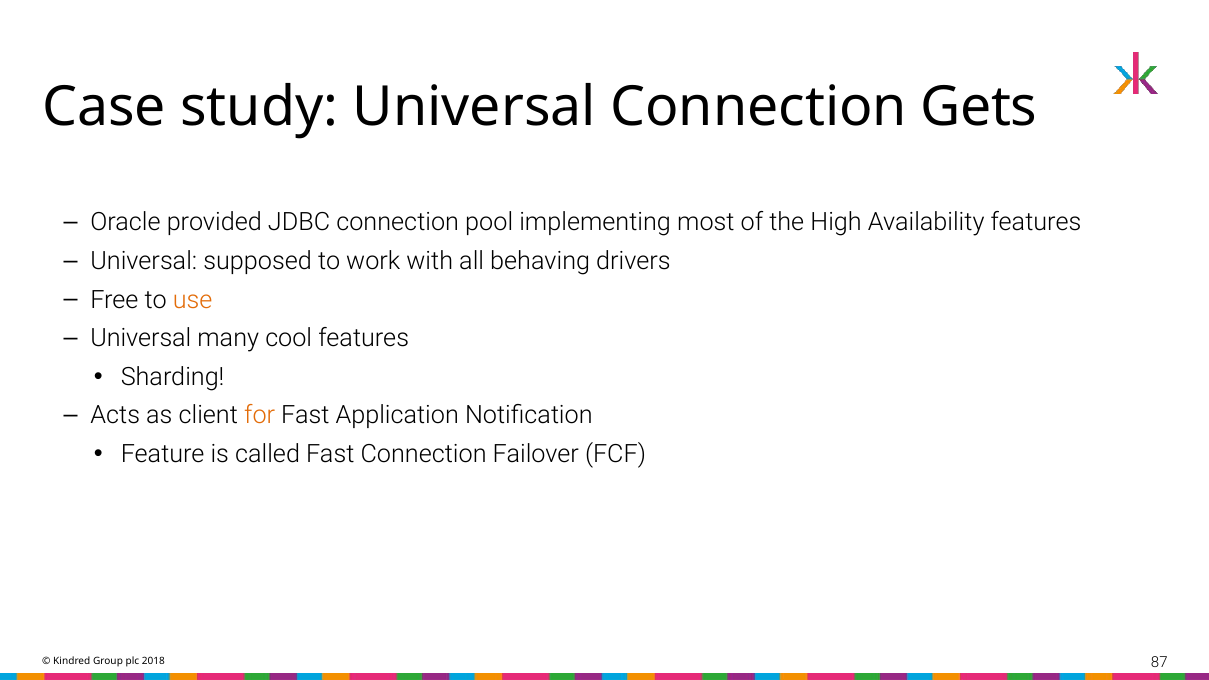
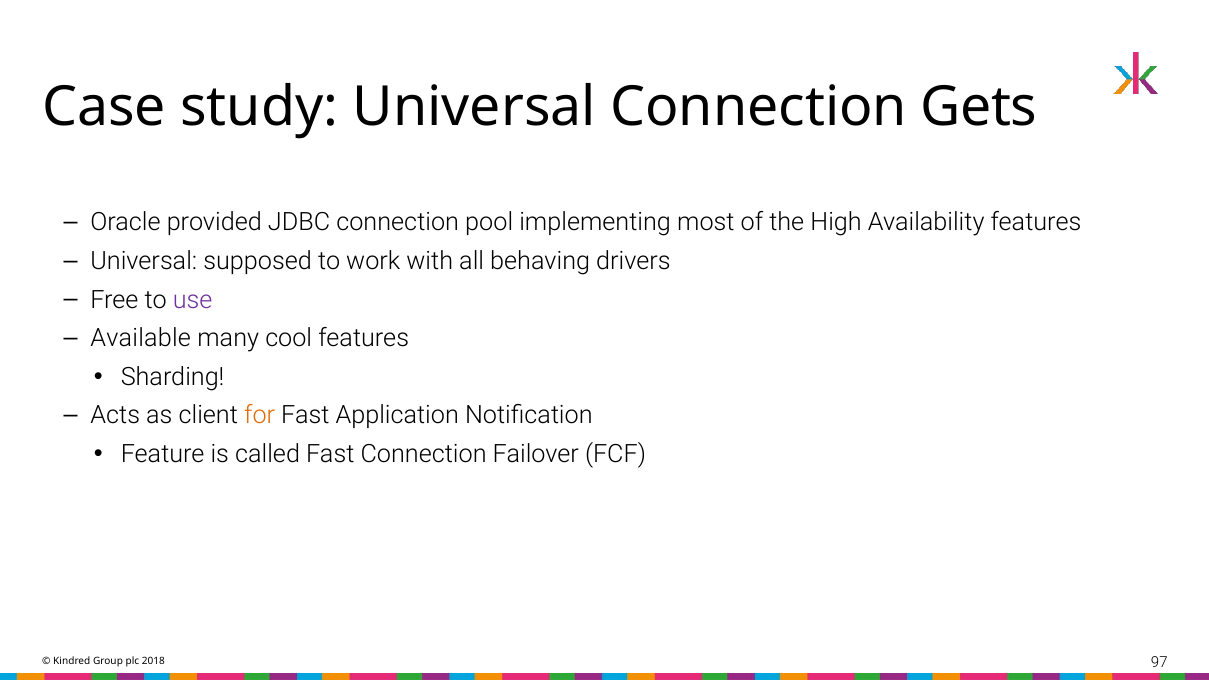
use colour: orange -> purple (193, 300)
Universal: Universal -> Available (141, 338)
87: 87 -> 97 (1159, 663)
